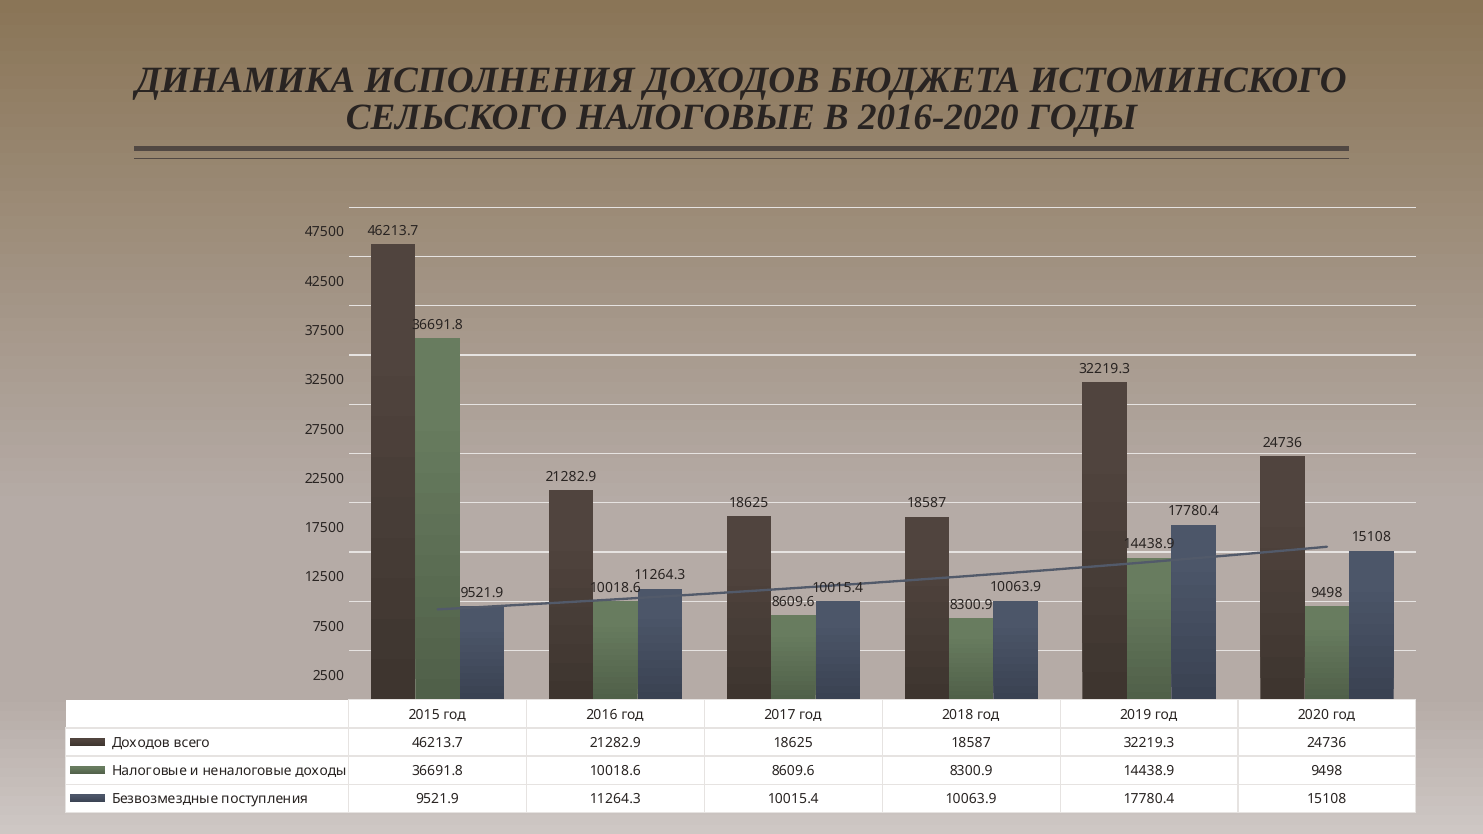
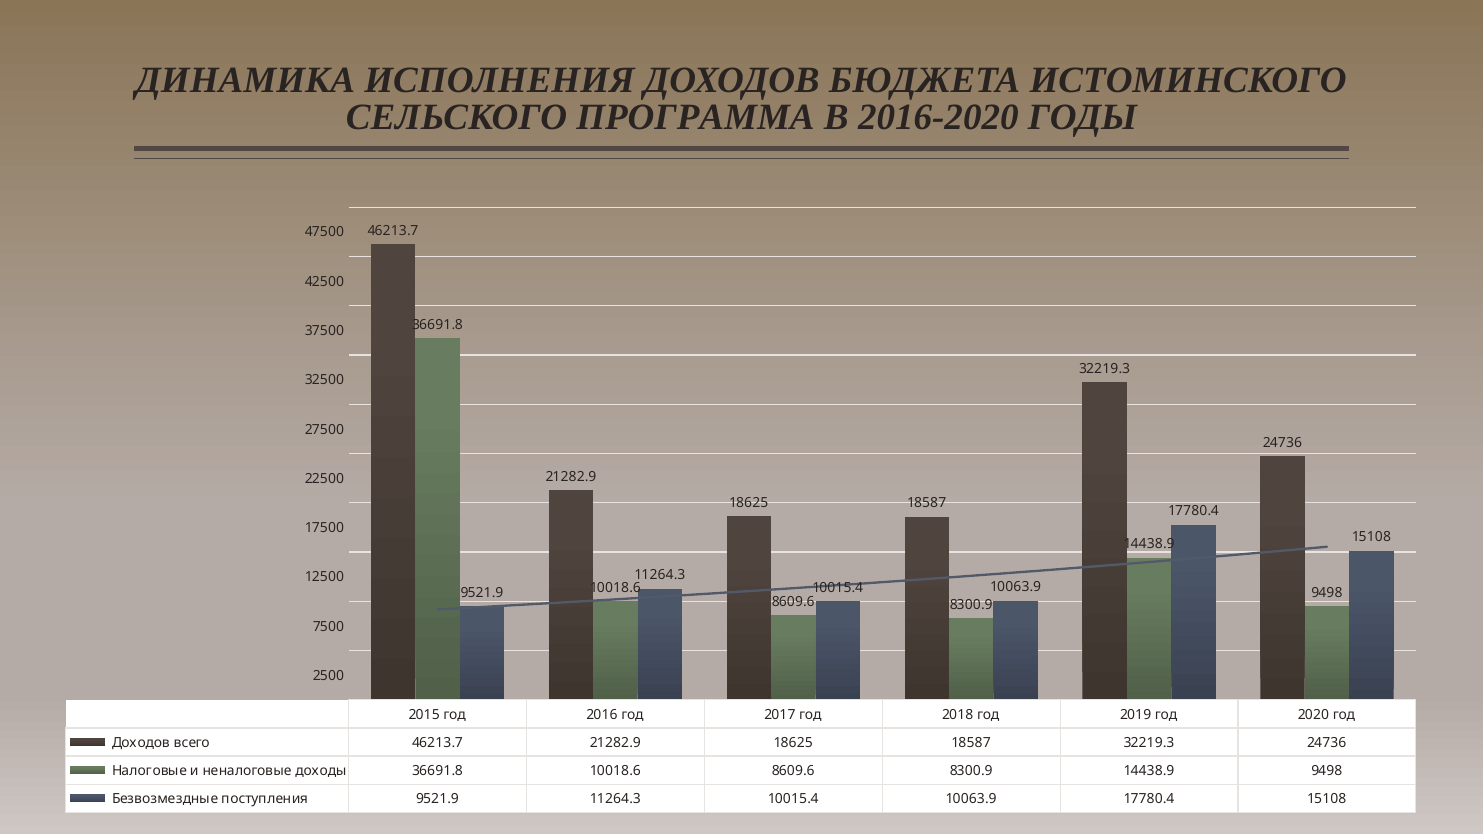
СЕЛЬСКОГО НАЛОГОВЫЕ: НАЛОГОВЫЕ -> ПРОГРАММА (696, 118)
